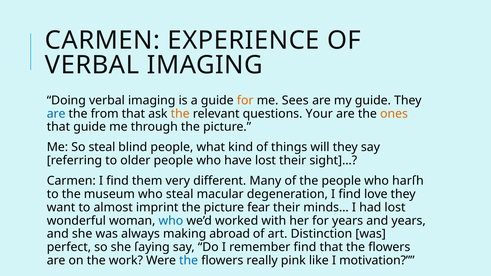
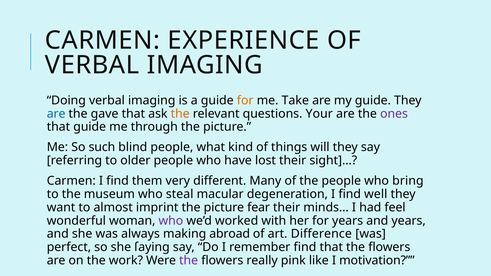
Sees: Sees -> Take (295, 100)
from: from -> gave (105, 114)
ones colour: orange -> purple (394, 114)
So steal: steal -> such (102, 147)
harſh: harſh -> bring (408, 181)
love: love -> well (376, 194)
had lost: lost -> feel (395, 208)
who colour: blue -> purple (171, 221)
Distinction: Distinction -> Difference (321, 234)
the colour: blue -> purple (189, 261)
